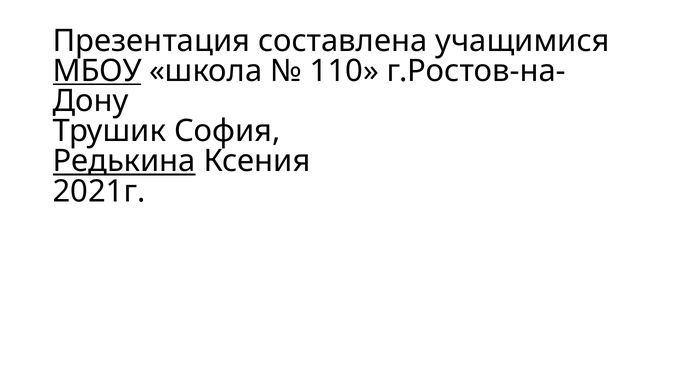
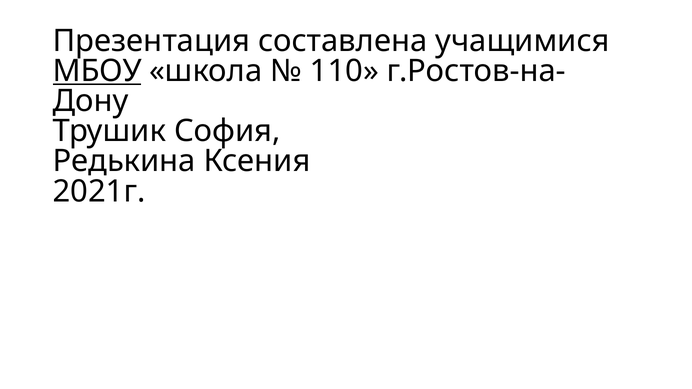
Редькина underline: present -> none (124, 161)
